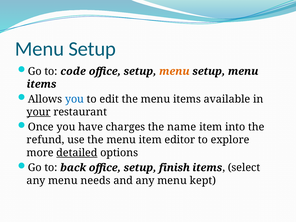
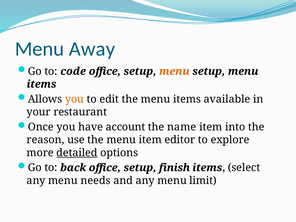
Setup: Setup -> Away (92, 49)
you colour: blue -> orange (74, 99)
your underline: present -> none (39, 112)
charges: charges -> account (125, 127)
refund: refund -> reason (45, 140)
kept: kept -> limit (203, 181)
